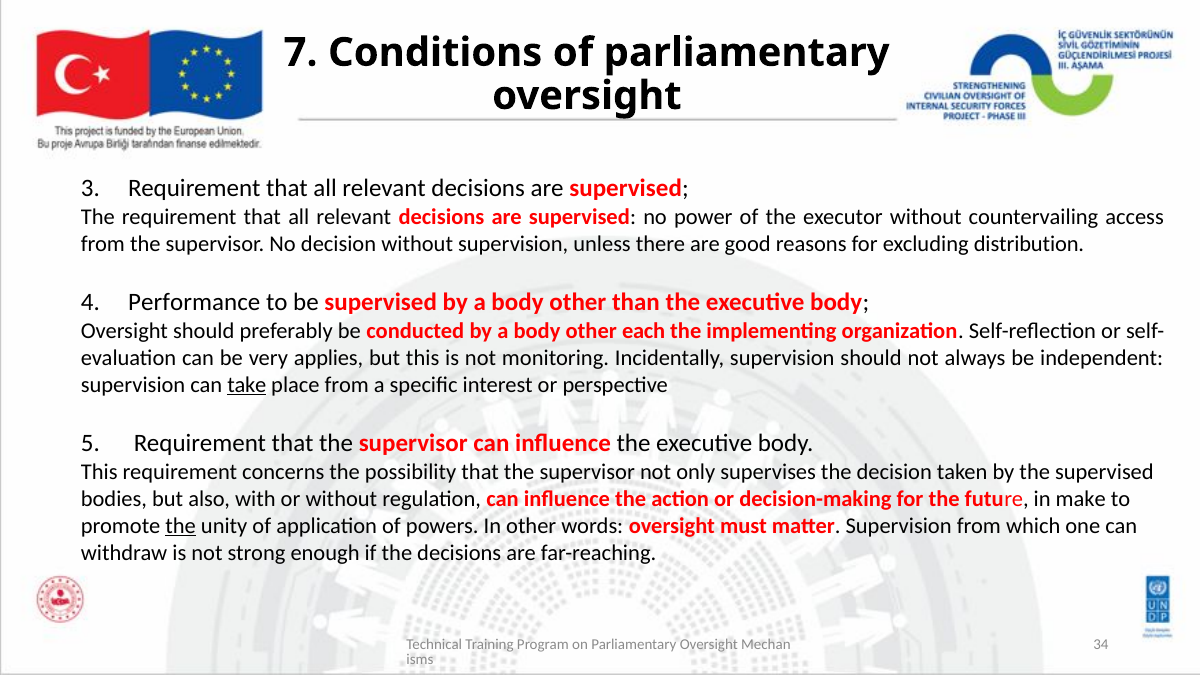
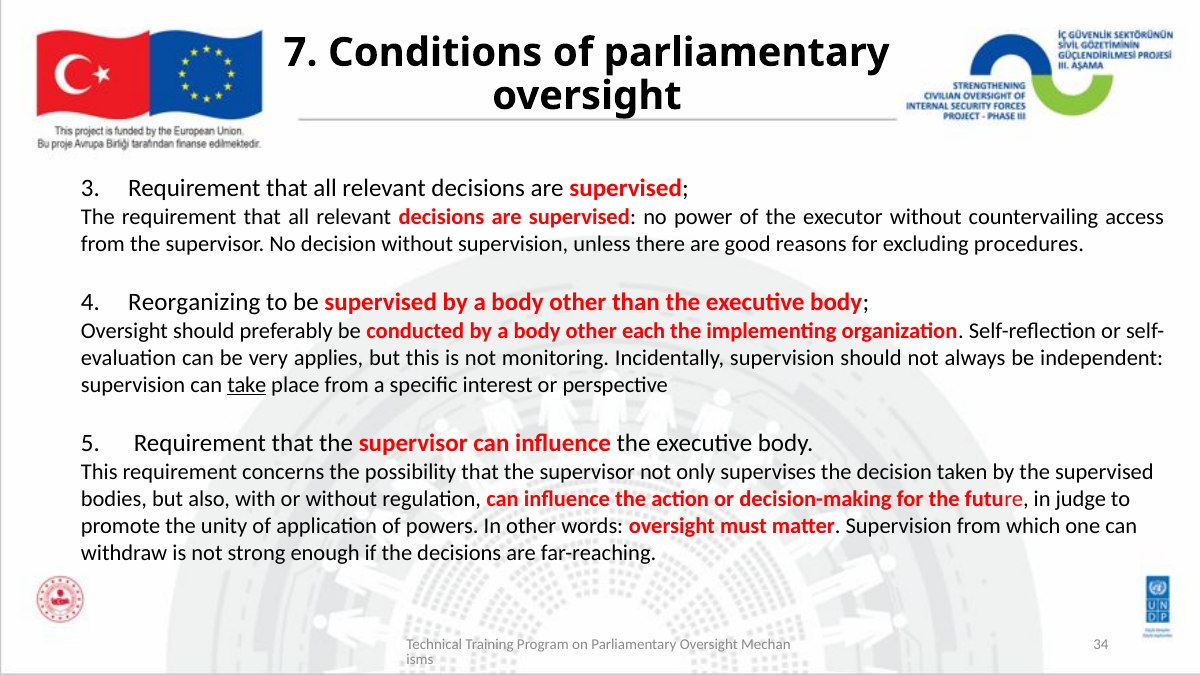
distribution: distribution -> procedures (1029, 244)
Performance: Performance -> Reorganizing (194, 303)
make: make -> judge (1081, 499)
the underline: present -> none (181, 526)
